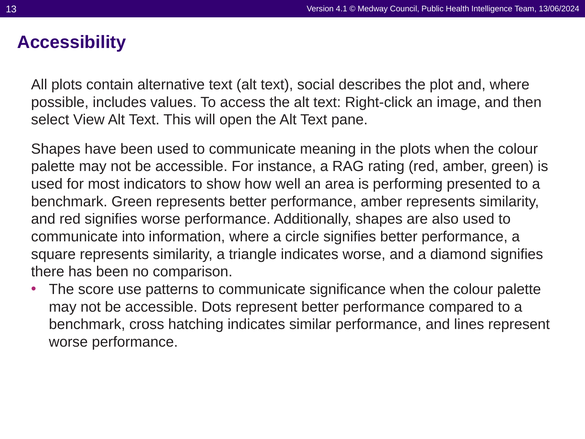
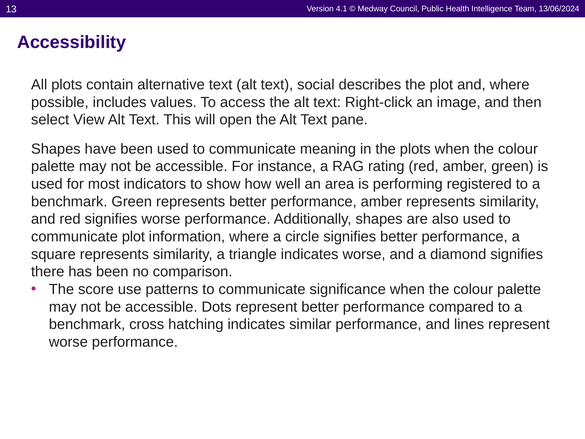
presented: presented -> registered (479, 184)
communicate into: into -> plot (133, 237)
